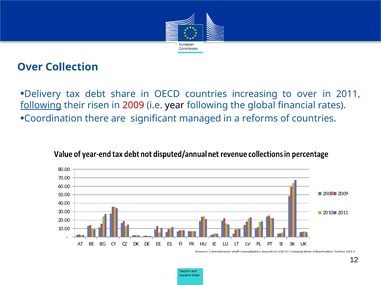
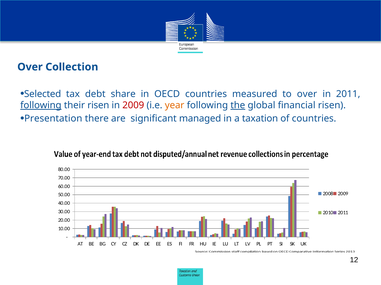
Delivery: Delivery -> Selected (43, 94)
increasing: increasing -> measured (255, 94)
year colour: black -> orange (175, 106)
the underline: none -> present (238, 106)
financial rates: rates -> risen (332, 106)
Coordination: Coordination -> Presentation (53, 119)
reforms: reforms -> taxation (260, 119)
